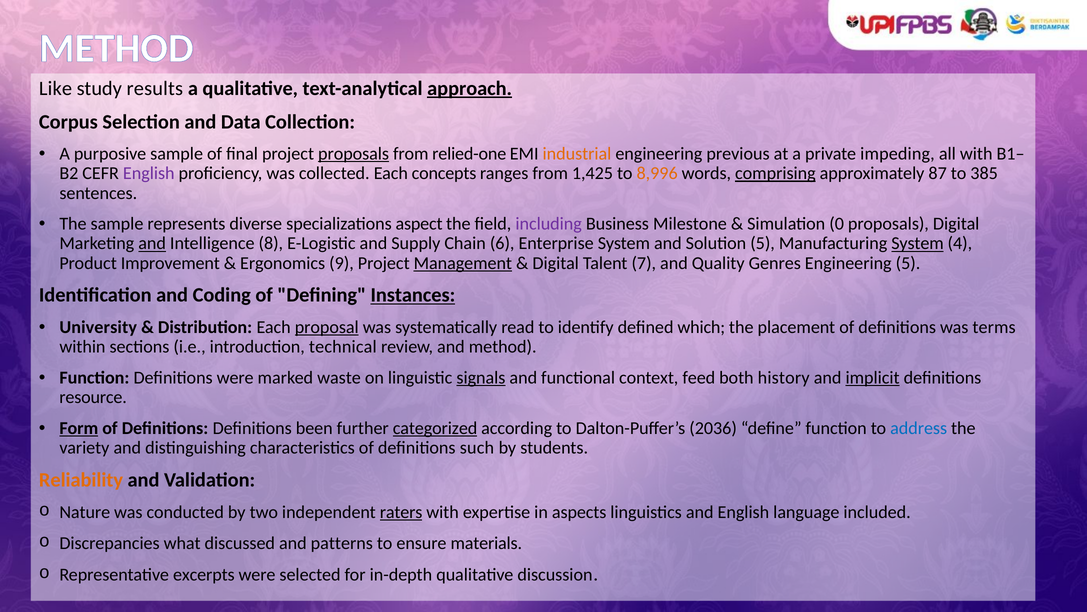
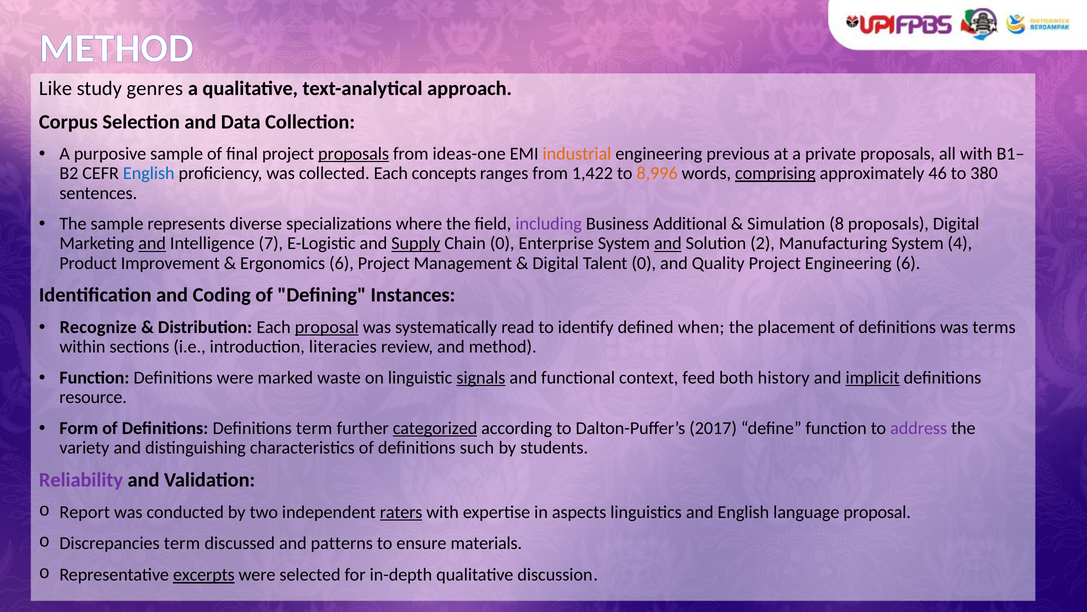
results: results -> genres (155, 88)
approach underline: present -> none (470, 88)
relied-one: relied-one -> ideas-one (469, 154)
private impeding: impeding -> proposals (898, 154)
English colour: purple -> blue (149, 173)
1,425: 1,425 -> 1,422 (592, 173)
87: 87 -> 46 (938, 173)
385: 385 -> 380 (984, 173)
aspect: aspect -> where (419, 224)
Milestone: Milestone -> Additional (690, 224)
0: 0 -> 8 (837, 224)
8: 8 -> 7 (271, 243)
Supply underline: none -> present (416, 243)
Chain 6: 6 -> 0 (502, 243)
and underline: none -> present (668, 243)
Solution 5: 5 -> 2 (763, 243)
System underline: present -> none (918, 243)
Ergonomics 9: 9 -> 6 (342, 263)
Management underline: present -> none (463, 263)
Talent 7: 7 -> 0 (644, 263)
Quality Genres: Genres -> Project (775, 263)
Engineering 5: 5 -> 6 (908, 263)
Instances underline: present -> none (413, 295)
University: University -> Recognize (98, 327)
which: which -> when (701, 327)
technical: technical -> literacies (343, 347)
Form underline: present -> none (79, 428)
Definitions been: been -> term (314, 428)
2036: 2036 -> 2017 (713, 428)
address colour: blue -> purple (919, 428)
Reliability colour: orange -> purple (81, 480)
Nature: Nature -> Report (85, 512)
language included: included -> proposal (877, 512)
Discrepancies what: what -> term (182, 543)
excerpts underline: none -> present (204, 574)
